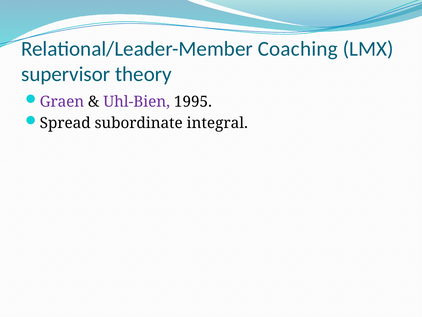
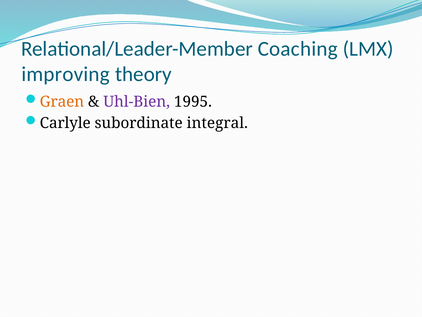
supervisor: supervisor -> improving (66, 74)
Graen colour: purple -> orange (62, 102)
Spread: Spread -> Carlyle (65, 123)
